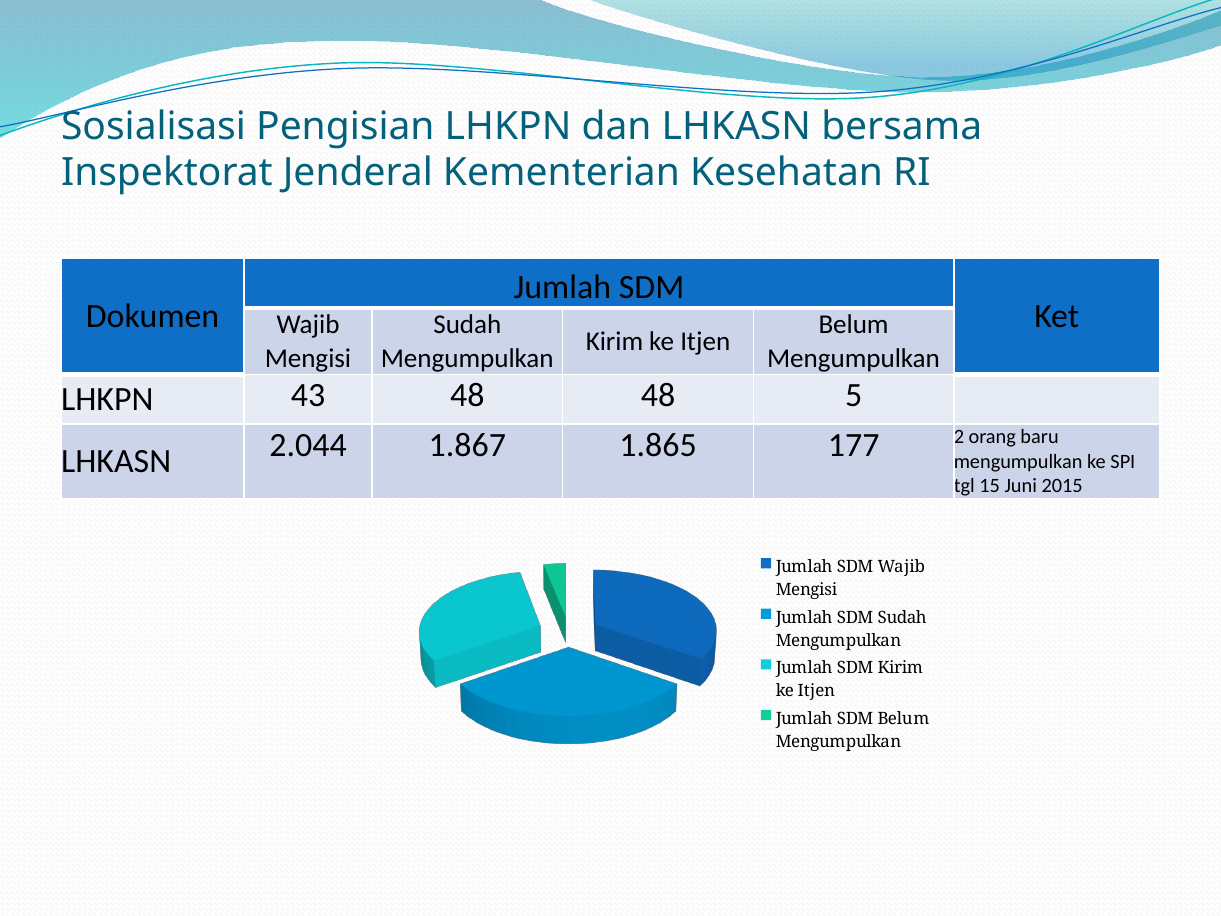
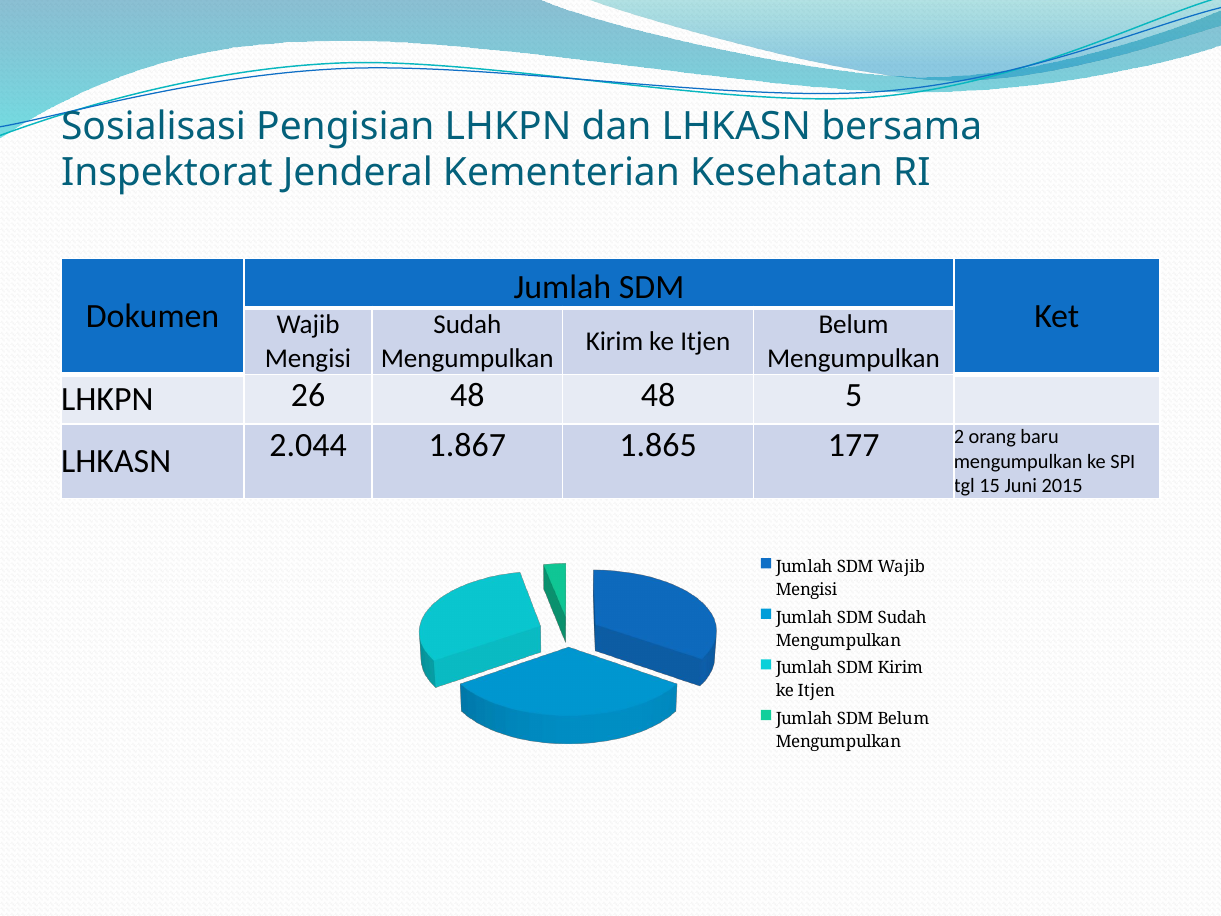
43: 43 -> 26 (308, 395)
